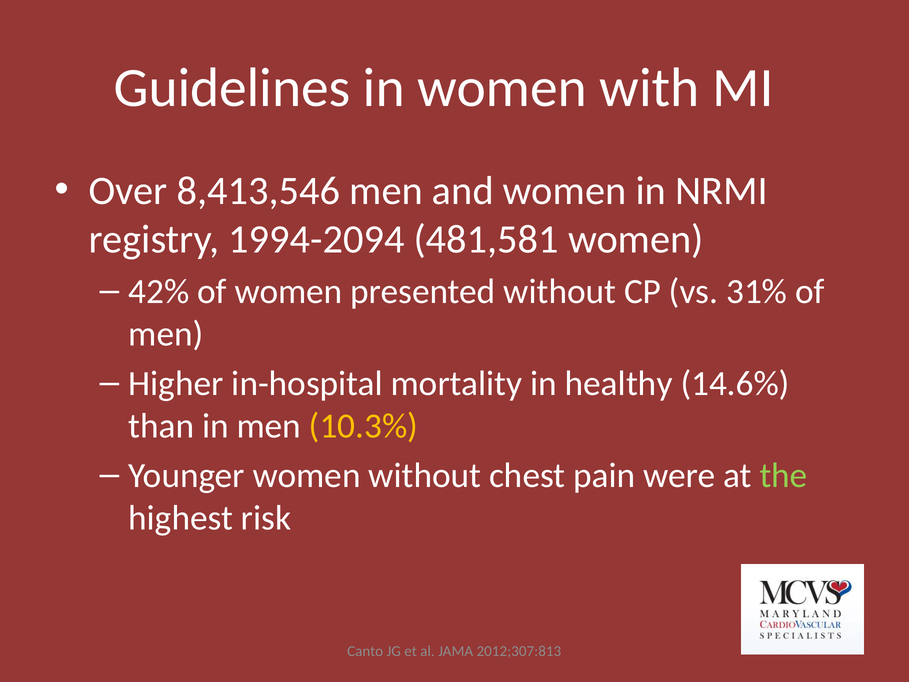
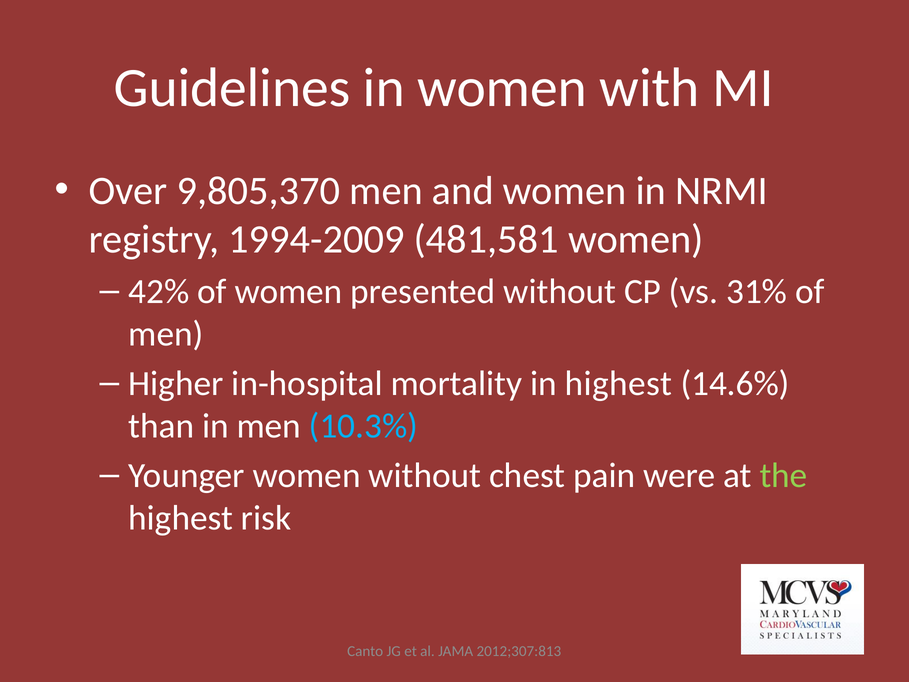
8,413,546: 8,413,546 -> 9,805,370 (258, 191)
1994-2094: 1994-2094 -> 1994-2009 (316, 239)
in healthy: healthy -> highest (618, 383)
10.3% colour: yellow -> light blue (363, 426)
